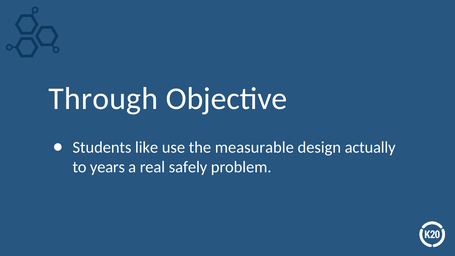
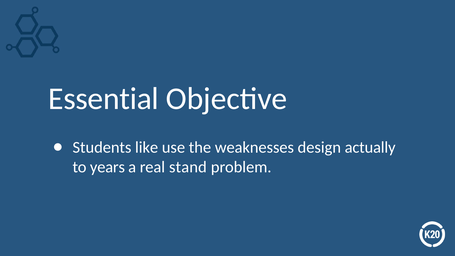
Through: Through -> Essential (104, 99)
measurable: measurable -> weaknesses (254, 147)
safely: safely -> stand (188, 167)
